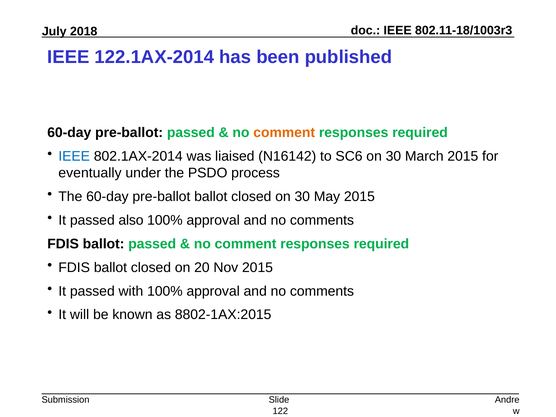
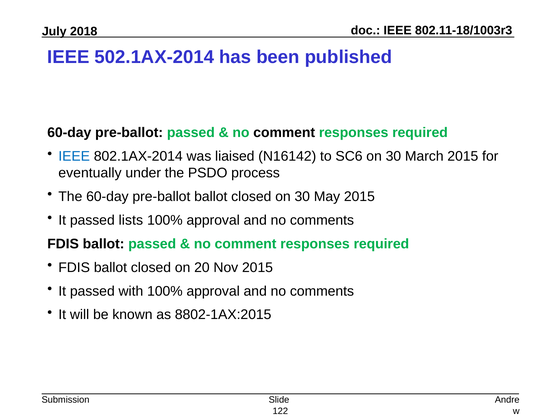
122.1AX-2014: 122.1AX-2014 -> 502.1AX-2014 (154, 57)
comment colour: orange -> black (284, 133)
also: also -> lists (131, 220)
